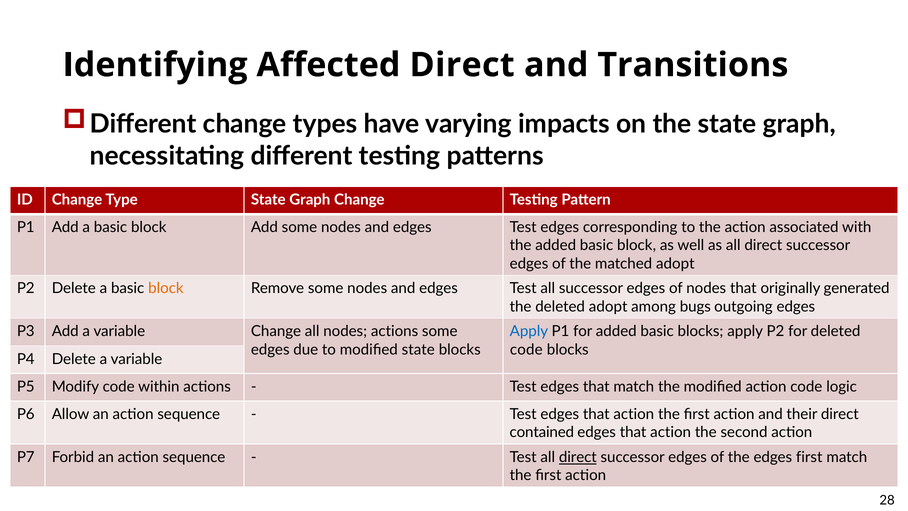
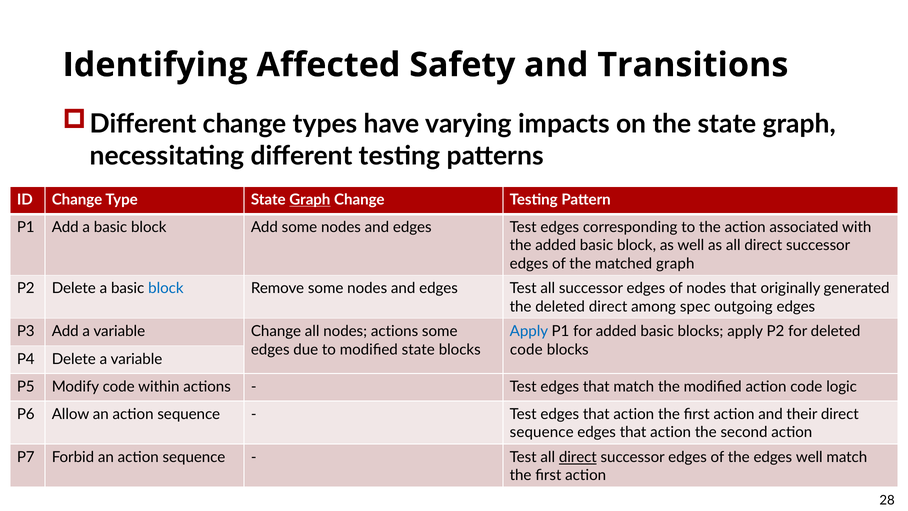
Affected Direct: Direct -> Safety (462, 65)
Graph underline: none -> present (310, 200)
matched adopt: adopt -> graph (675, 263)
block colour: orange -> blue (166, 288)
deleted adopt: adopt -> direct (608, 306)
bugs: bugs -> spec (695, 306)
contained: contained -> sequence (542, 432)
edges first: first -> well (809, 457)
